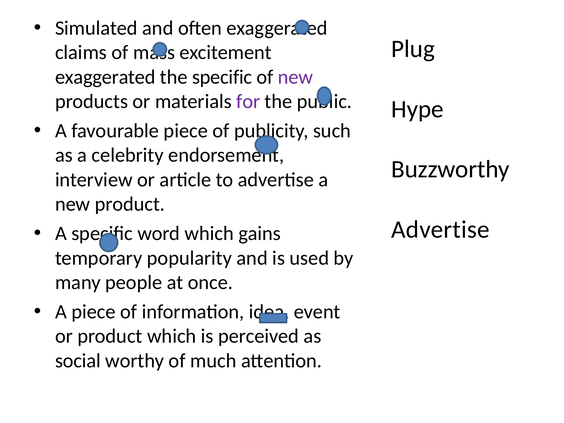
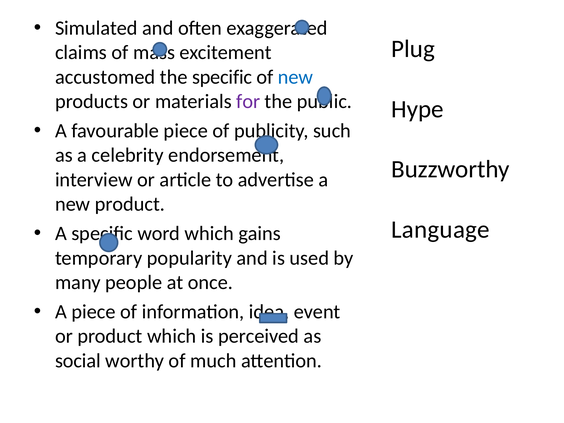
exaggerated: exaggerated -> accustomed (105, 77)
new colour: purple -> blue (296, 77)
Advertise: Advertise -> Language (440, 229)
